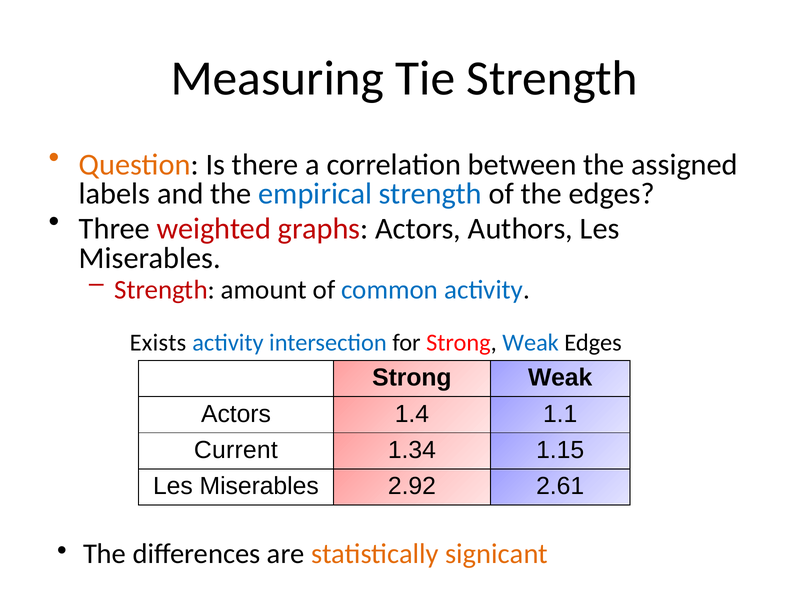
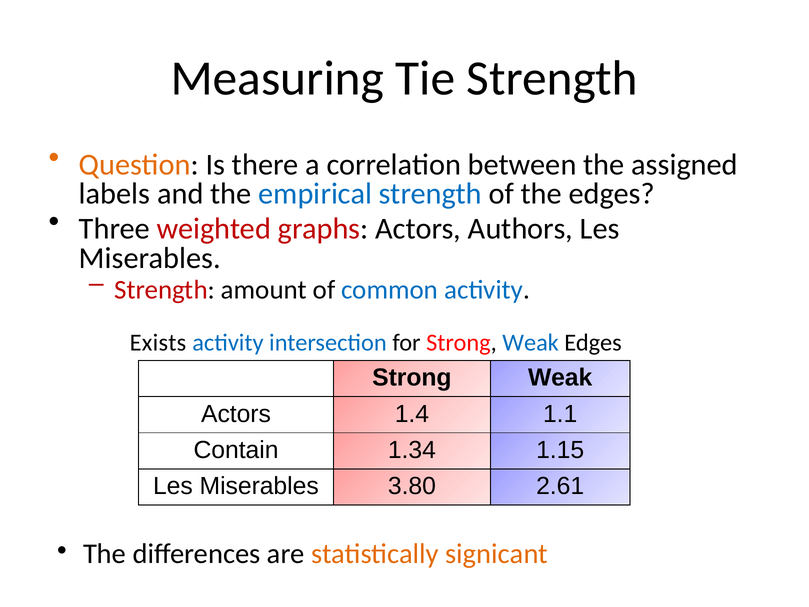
Current: Current -> Contain (236, 450)
2.92: 2.92 -> 3.80 (412, 486)
